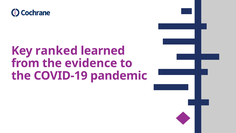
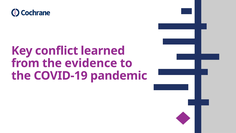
ranked: ranked -> conflict (57, 51)
